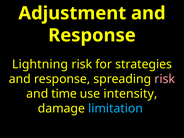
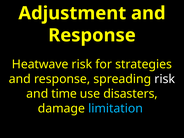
Lightning: Lightning -> Heatwave (40, 64)
risk colour: pink -> white (165, 79)
intensity: intensity -> disasters (131, 94)
